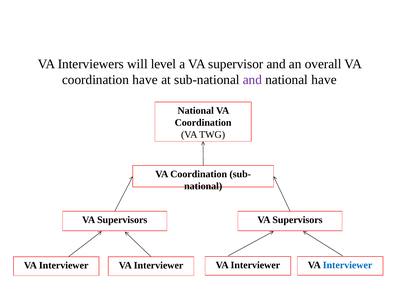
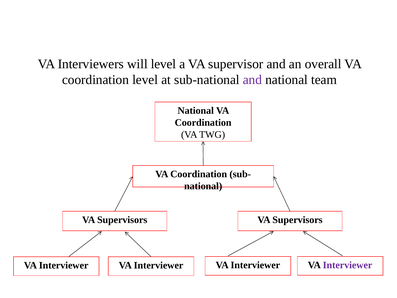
coordination have: have -> level (145, 80)
national have: have -> team (324, 80)
Interviewer colour: blue -> purple (348, 265)
